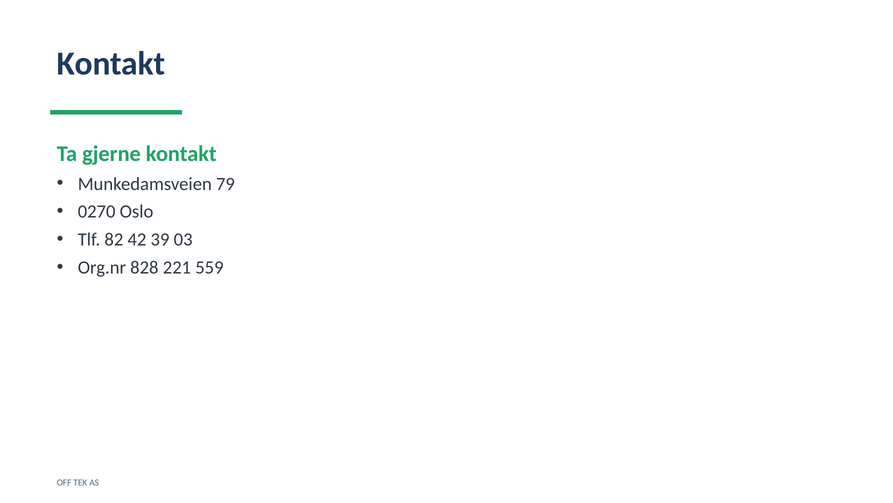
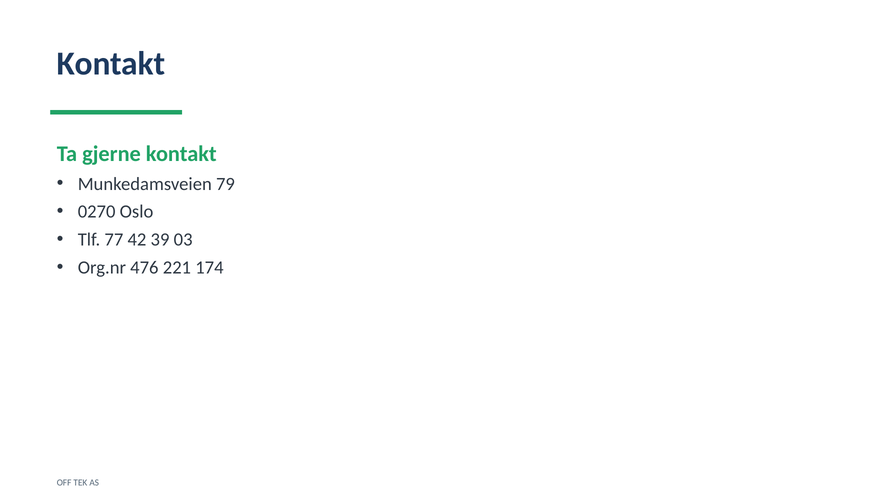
82: 82 -> 77 (114, 239)
828: 828 -> 476 (144, 267)
559: 559 -> 174 (209, 267)
